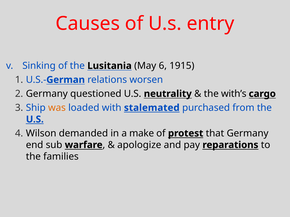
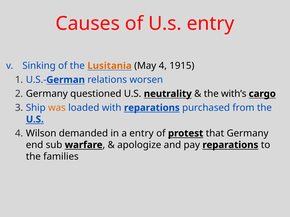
Lusitania colour: black -> orange (110, 66)
May 6: 6 -> 4 (163, 66)
with stalemated: stalemated -> reparations (152, 108)
a make: make -> entry (142, 134)
